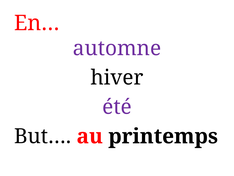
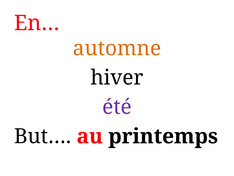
automne colour: purple -> orange (117, 48)
